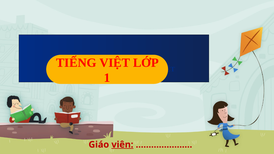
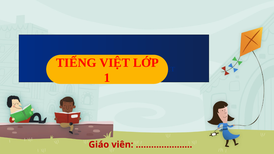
viên underline: present -> none (122, 145)
